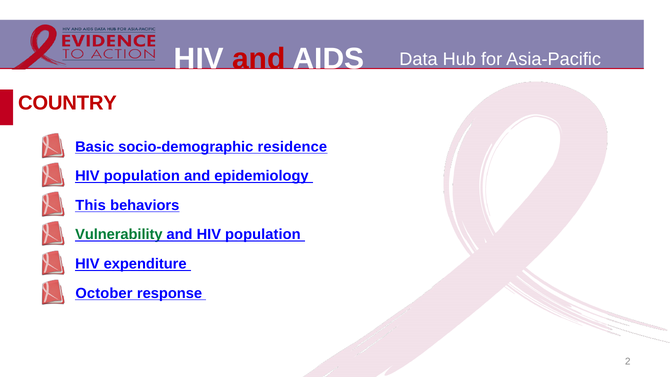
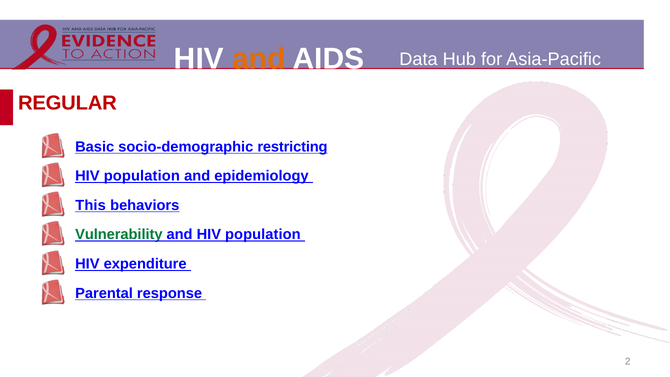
and colour: red -> orange (259, 59)
COUNTRY: COUNTRY -> REGULAR (67, 103)
residence: residence -> restricting (292, 147)
October: October -> Parental (104, 293)
